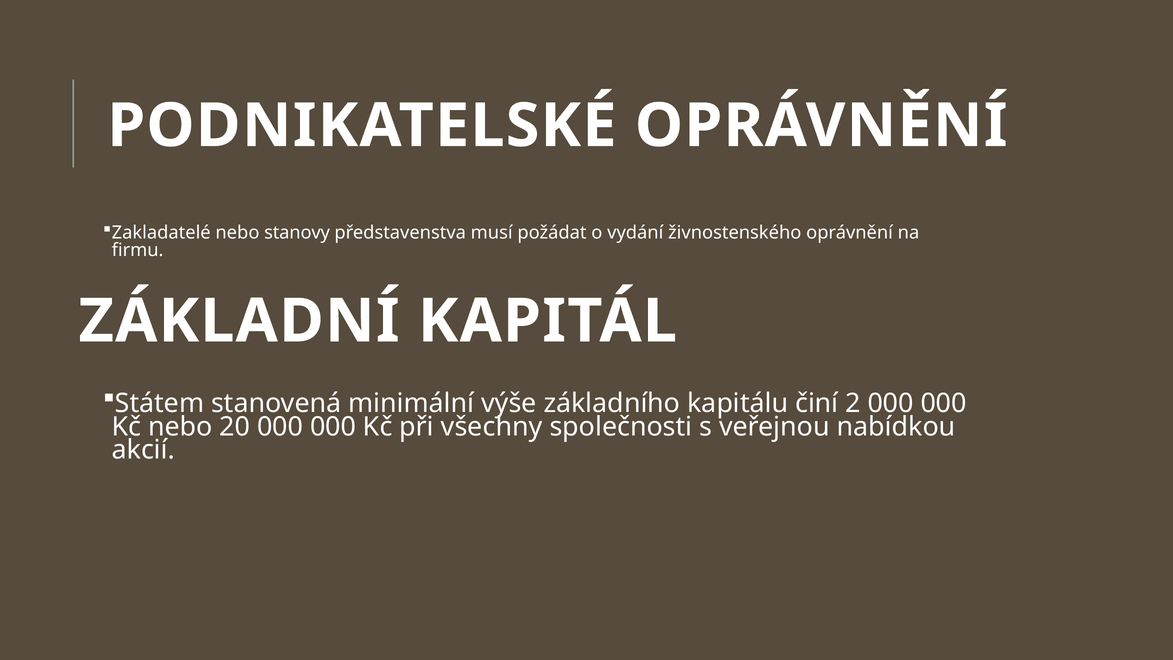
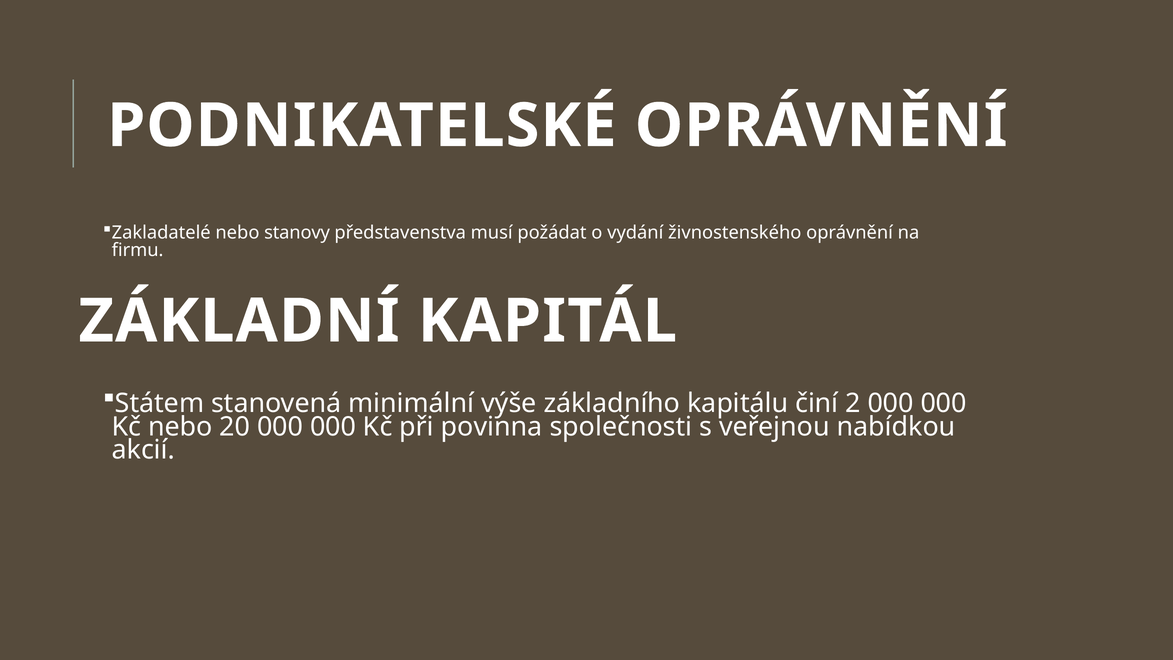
všechny: všechny -> povinna (492, 427)
